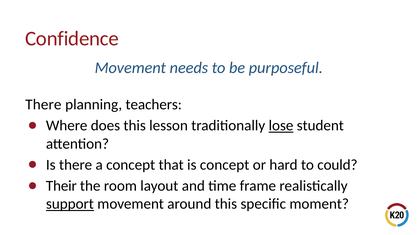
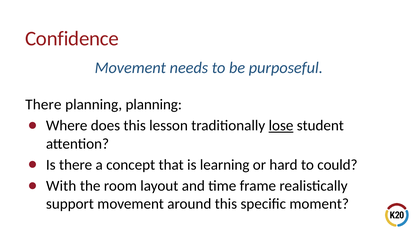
planning teachers: teachers -> planning (154, 105)
is concept: concept -> learning (225, 165)
Their: Their -> With (61, 186)
support underline: present -> none (70, 204)
